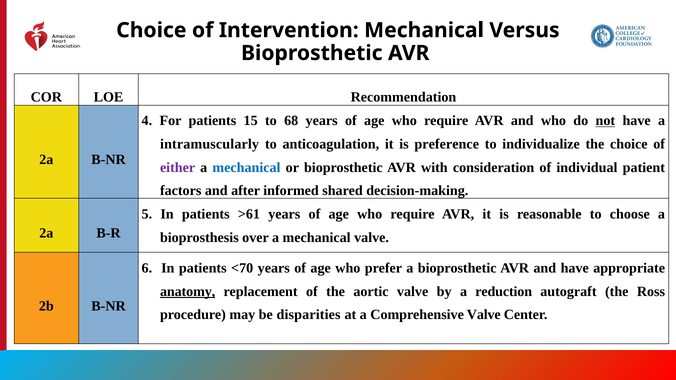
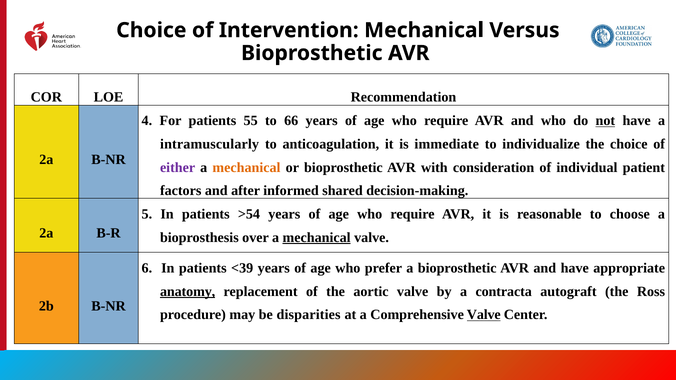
15: 15 -> 55 (251, 121)
to 68: 68 -> 66 (291, 121)
preference: preference -> immediate (447, 144)
mechanical colour: blue -> orange (247, 167)
>61: >61 -> >54 (249, 214)
mechanical underline: none -> present (317, 238)
<70: <70 -> <39 (242, 268)
reduction: reduction -> contracta (504, 292)
Valve underline: none -> present (484, 315)
